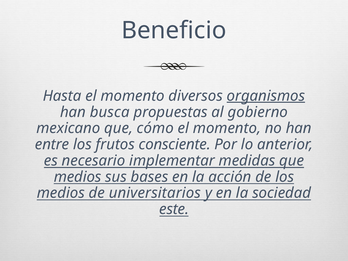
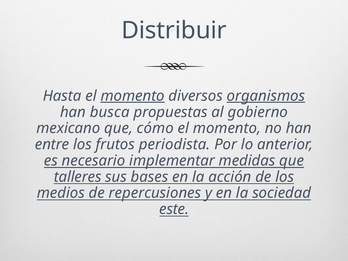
Beneficio: Beneficio -> Distribuir (174, 30)
momento underline: none -> present (133, 96)
consciente: consciente -> periodista (175, 144)
medios: medios -> talleres (78, 177)
universitarios: universitarios -> repercusiones (155, 193)
